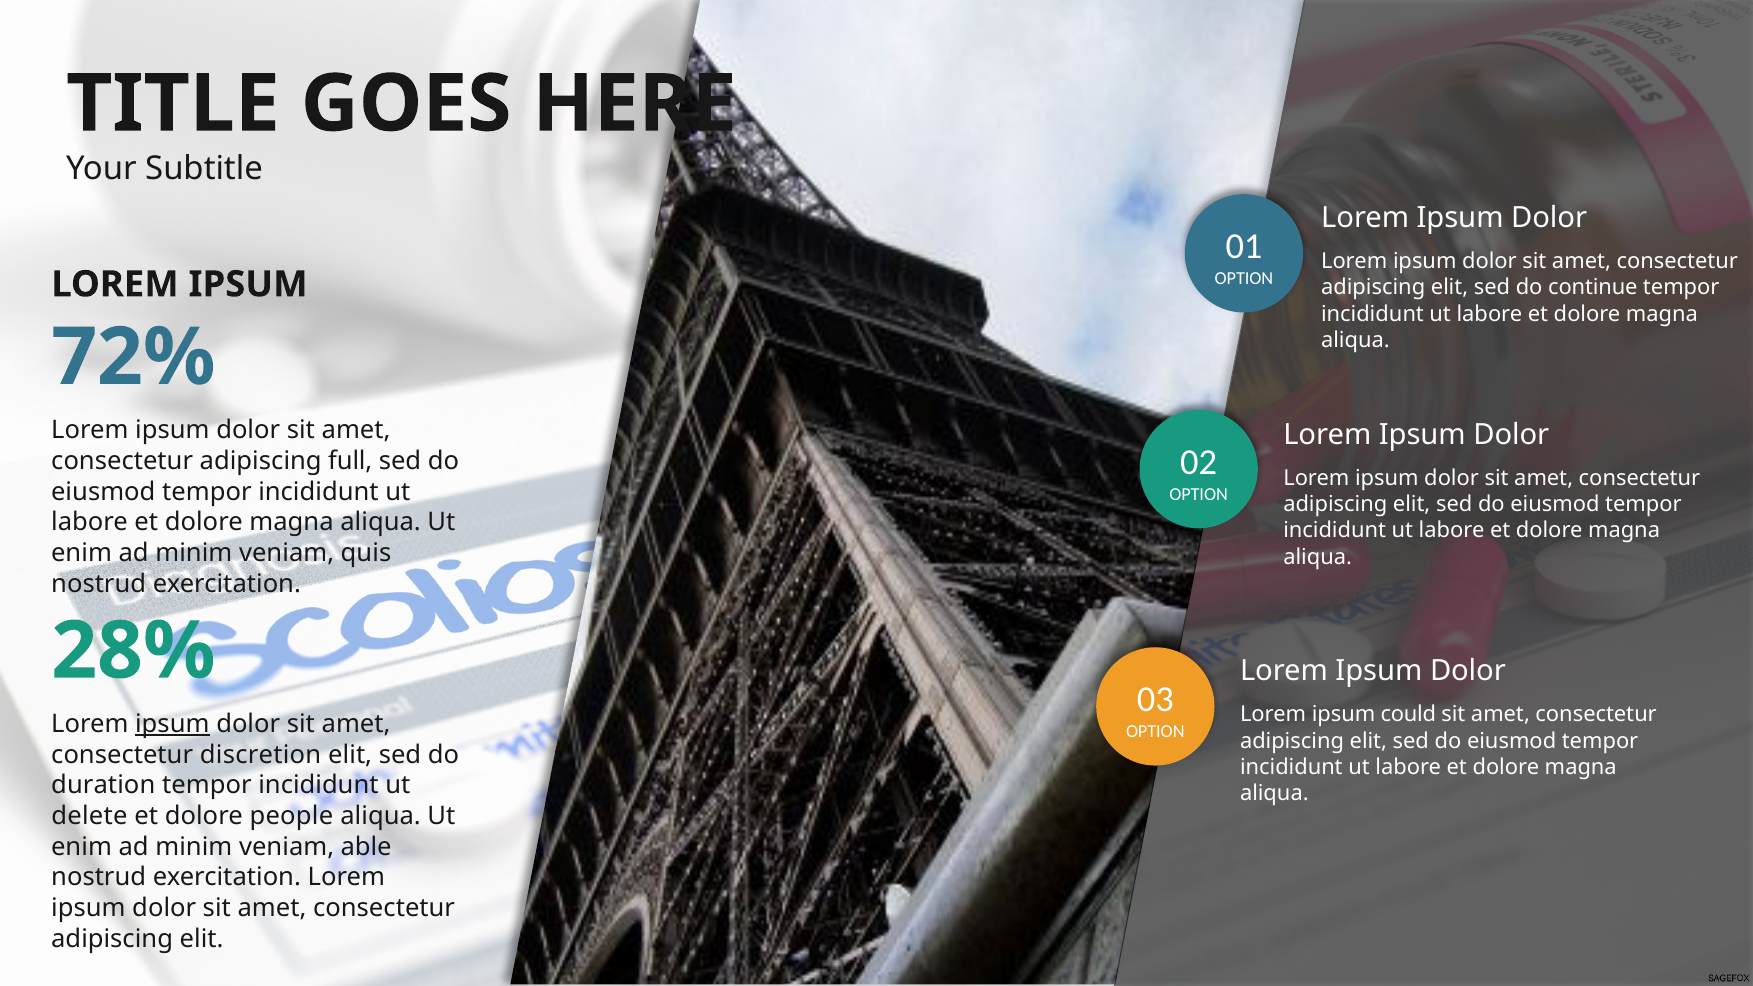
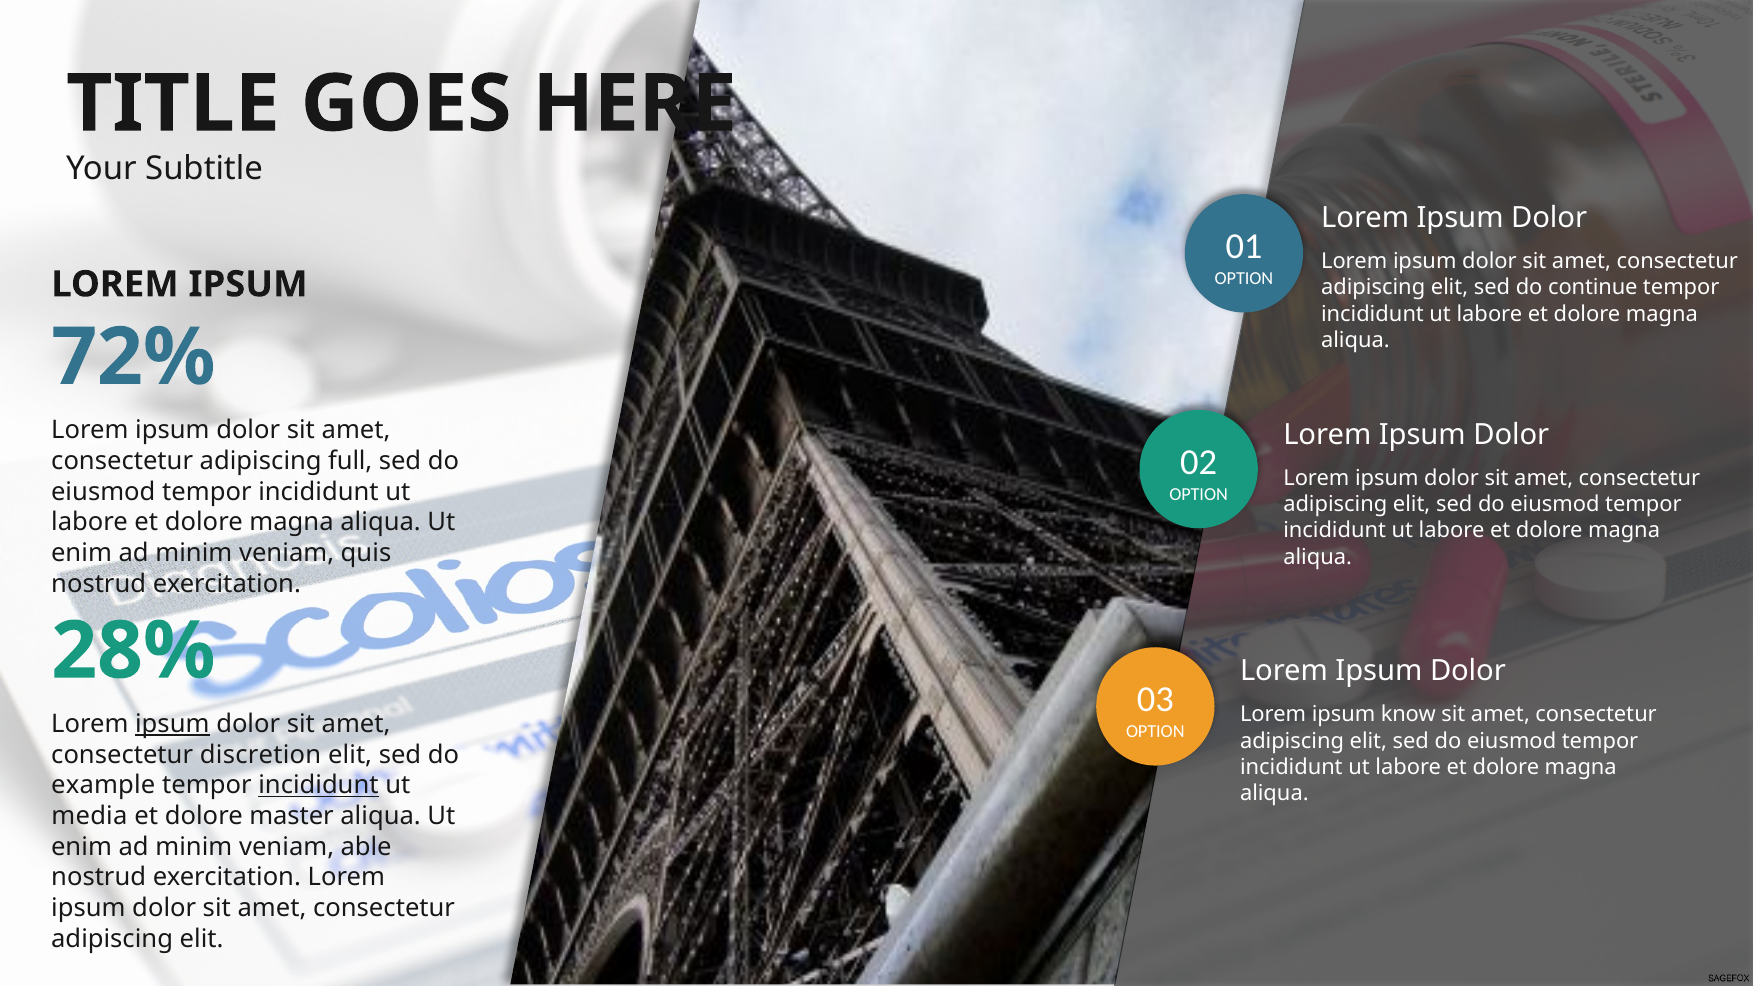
could: could -> know (1408, 715)
duration: duration -> example (103, 785)
incididunt underline: none -> present (318, 785)
delete: delete -> media (89, 816)
people: people -> master (292, 816)
